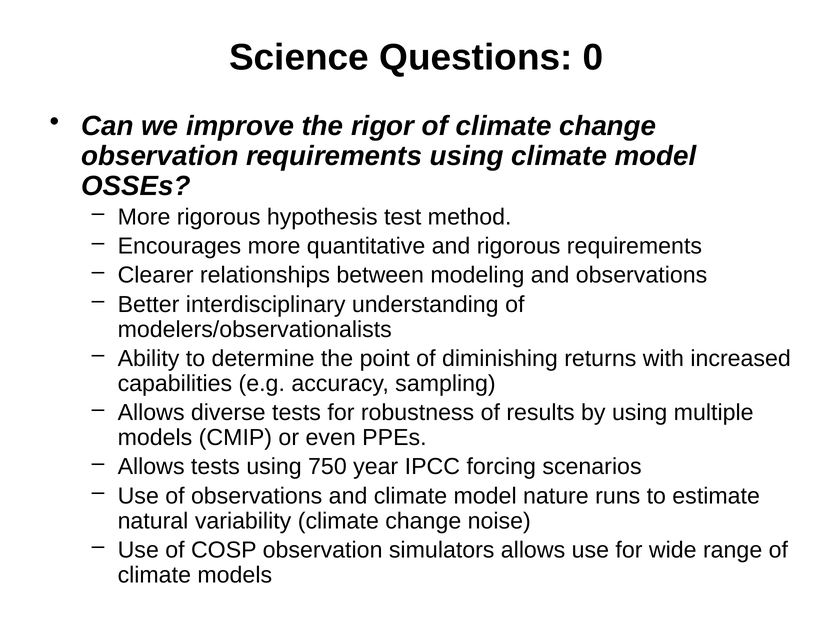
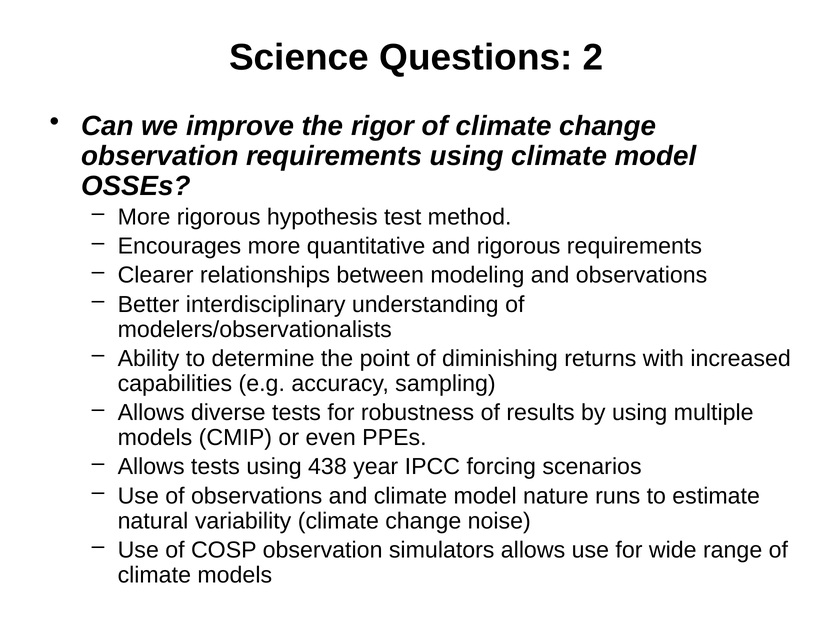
0: 0 -> 2 (593, 57)
750: 750 -> 438 (327, 467)
